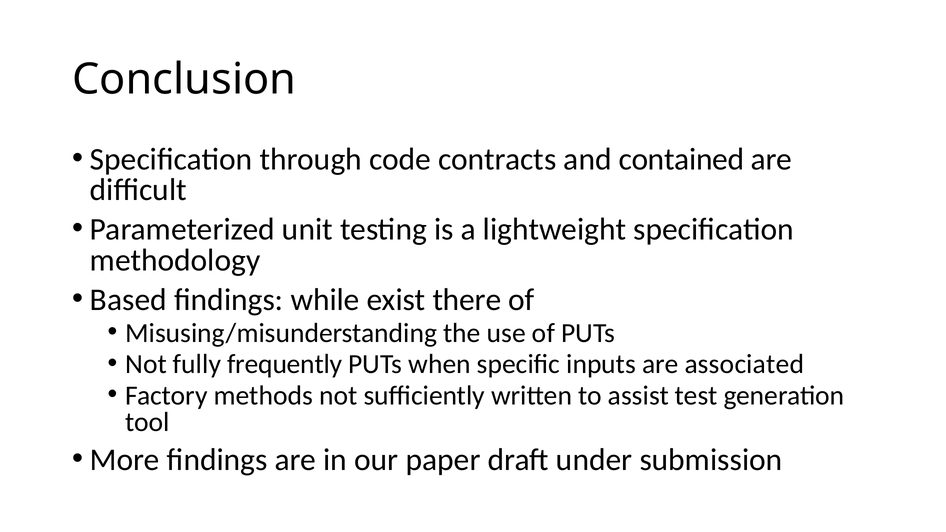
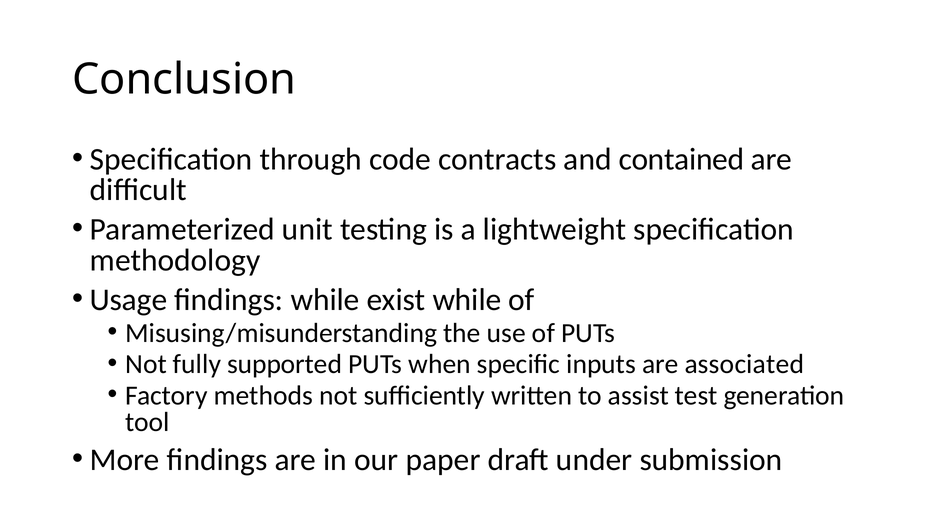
Based: Based -> Usage (129, 300)
exist there: there -> while (467, 300)
frequently: frequently -> supported (285, 364)
